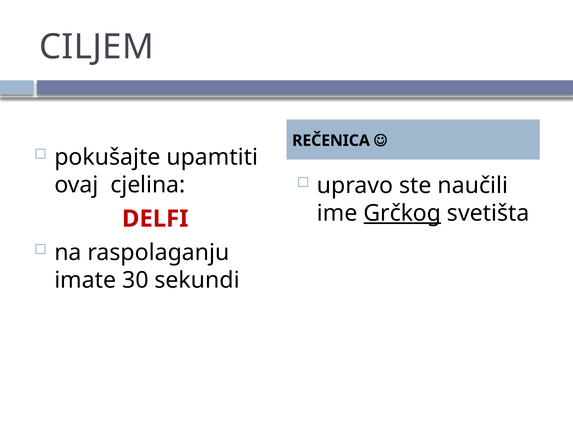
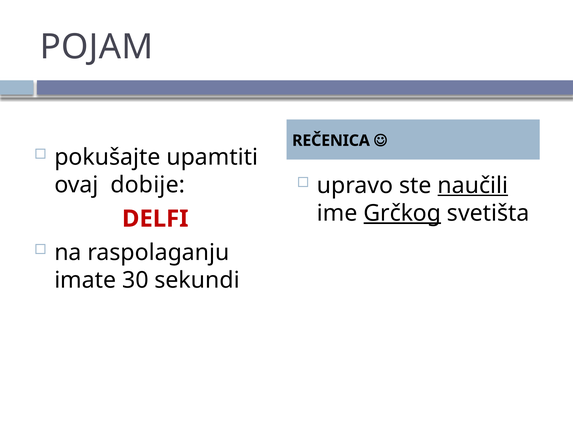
CILJEM: CILJEM -> POJAM (96, 47)
naučili underline: none -> present (473, 185)
cjelina: cjelina -> dobije (148, 185)
